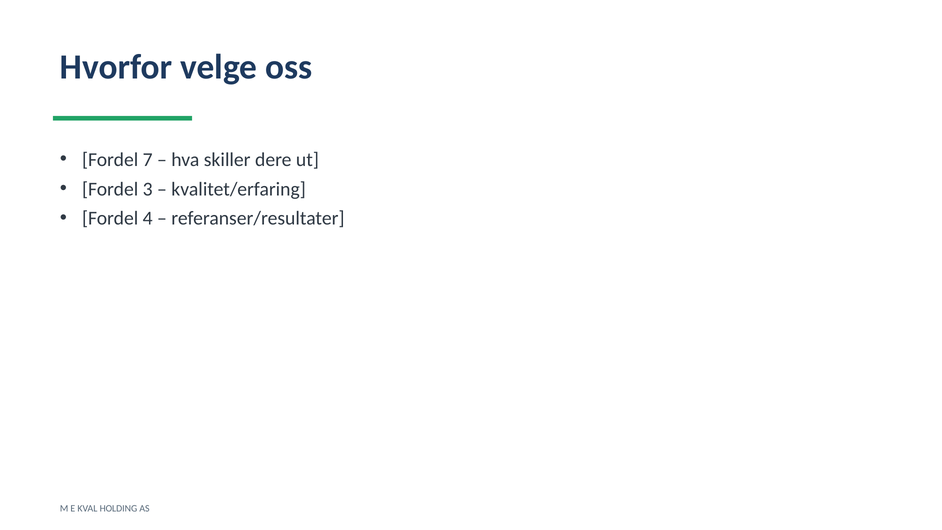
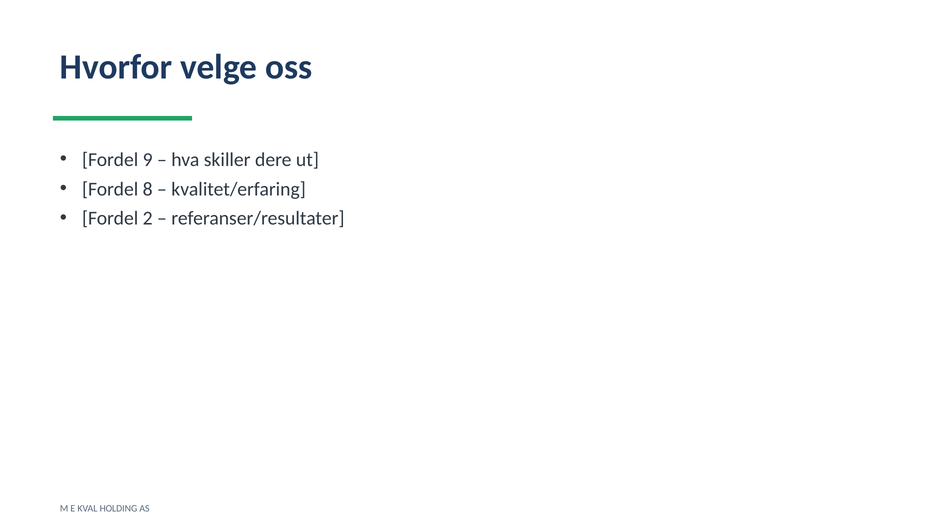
7: 7 -> 9 (148, 160)
3: 3 -> 8 (148, 189)
4: 4 -> 2 (148, 218)
